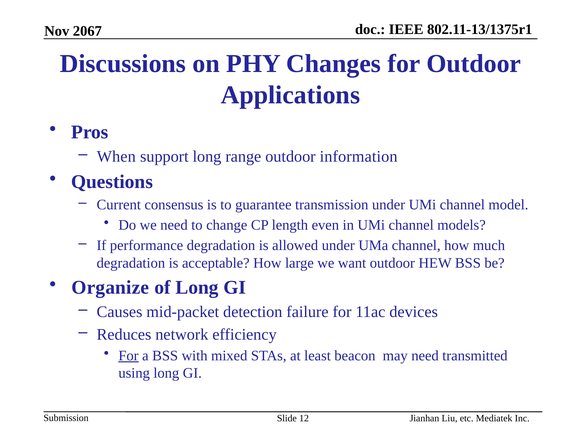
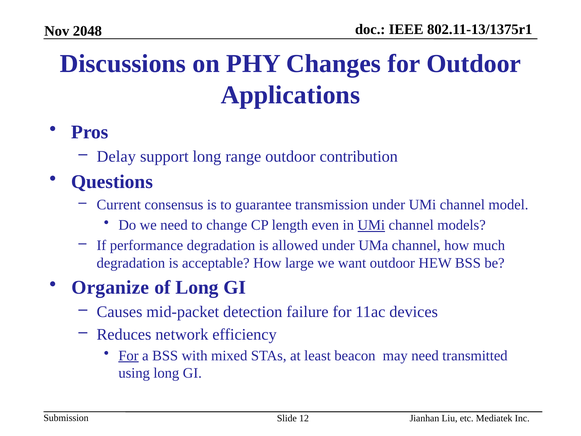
2067: 2067 -> 2048 (87, 31)
When: When -> Delay (116, 156)
information: information -> contribution (359, 156)
UMi underline: none -> present (371, 225)
